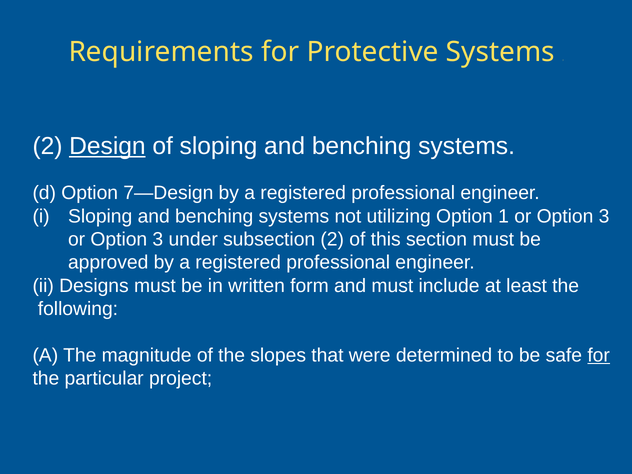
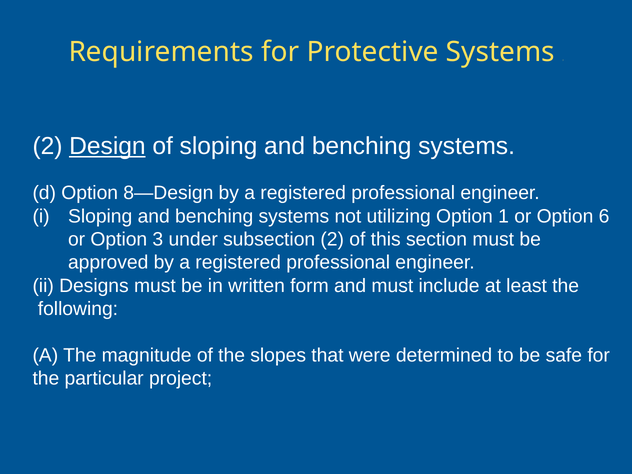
7—Design: 7—Design -> 8—Design (168, 193)
1 or Option 3: 3 -> 6 (604, 216)
for underline: present -> none (599, 355)
